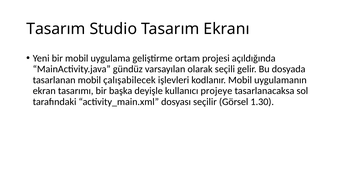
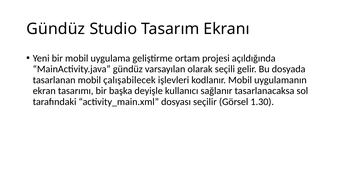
Tasarım: Tasarım -> Gündüz (56, 29)
projeye: projeye -> sağlanır (216, 91)
